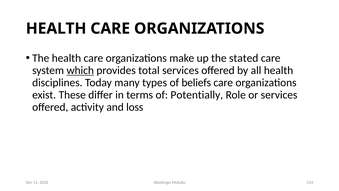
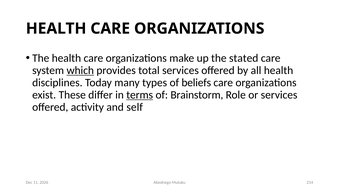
terms underline: none -> present (140, 95)
Potentially: Potentially -> Brainstorm (197, 95)
loss: loss -> self (135, 107)
